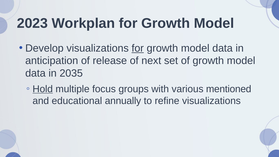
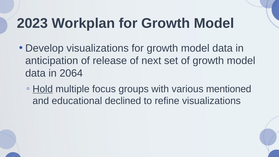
for underline: present -> none (138, 48)
2035: 2035 -> 2064 (71, 73)
annually: annually -> declined (123, 101)
